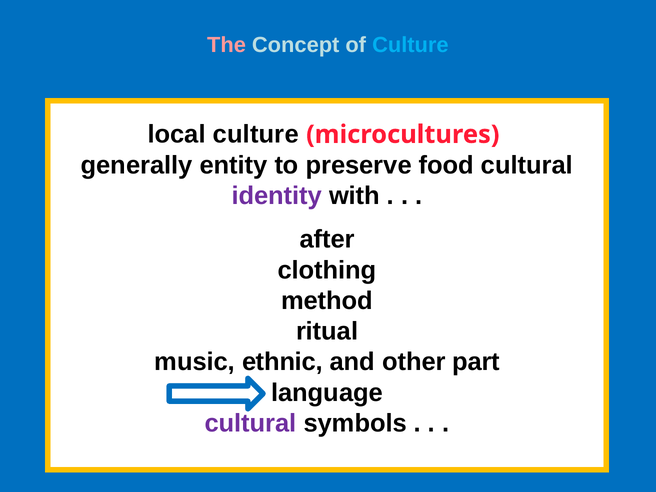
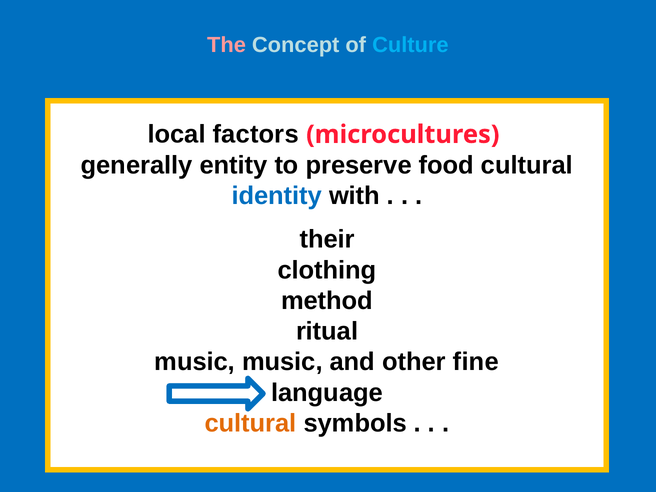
local culture: culture -> factors (256, 134)
identity colour: purple -> blue (277, 196)
after: after -> their (327, 239)
music ethnic: ethnic -> music (282, 362)
part: part -> fine (476, 362)
cultural colour: purple -> orange (251, 423)
